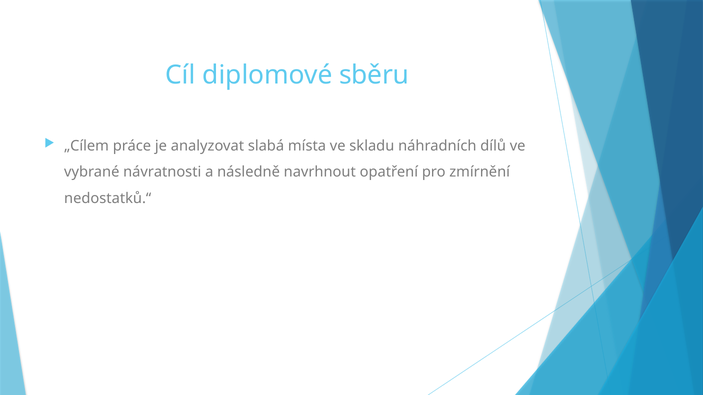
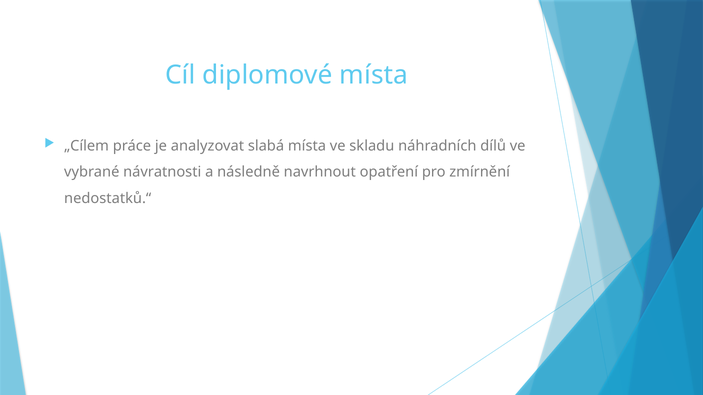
diplomové sběru: sběru -> místa (374, 75)
